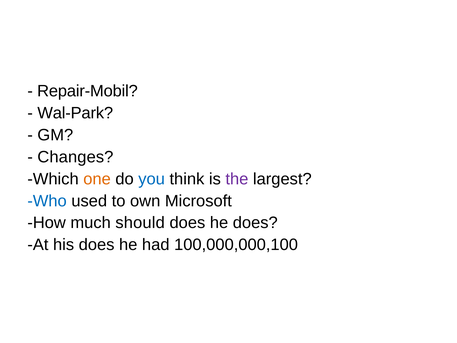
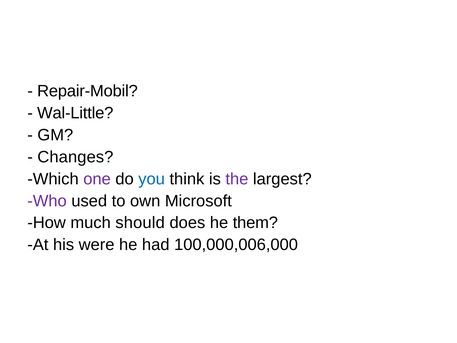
Wal-Park: Wal-Park -> Wal-Little (75, 113)
one colour: orange -> purple (97, 179)
Who colour: blue -> purple (47, 201)
he does: does -> them (255, 223)
his does: does -> were (97, 245)
100,000,000,100: 100,000,000,100 -> 100,000,006,000 (236, 245)
